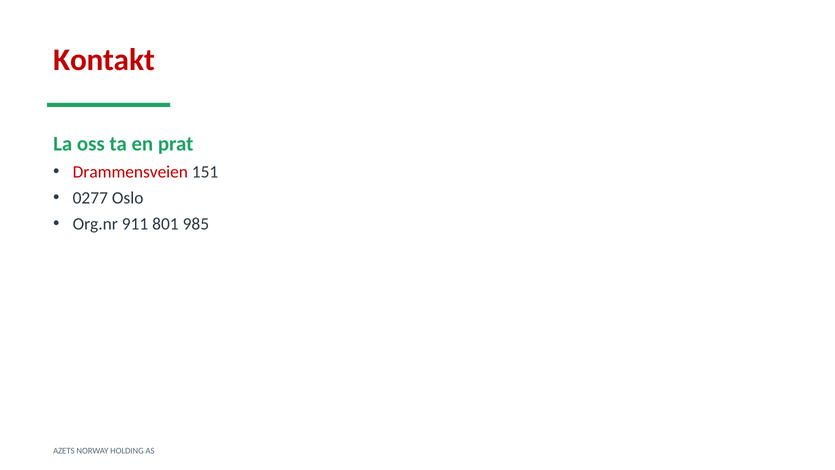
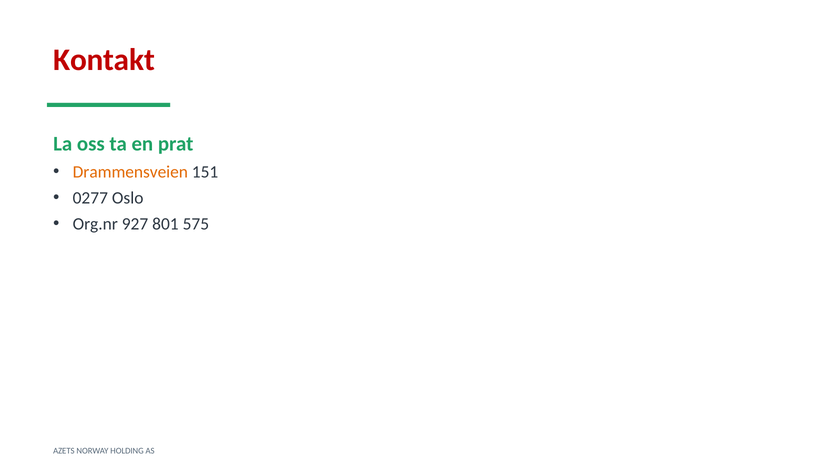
Drammensveien colour: red -> orange (130, 172)
911: 911 -> 927 (135, 224)
985: 985 -> 575 (196, 224)
